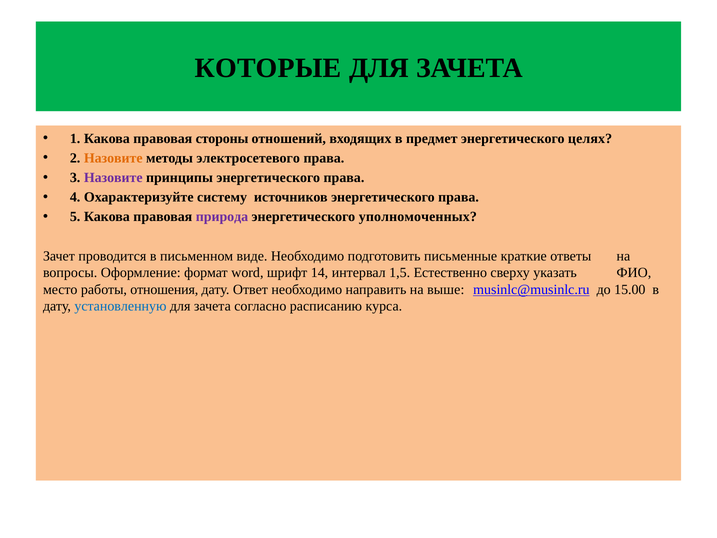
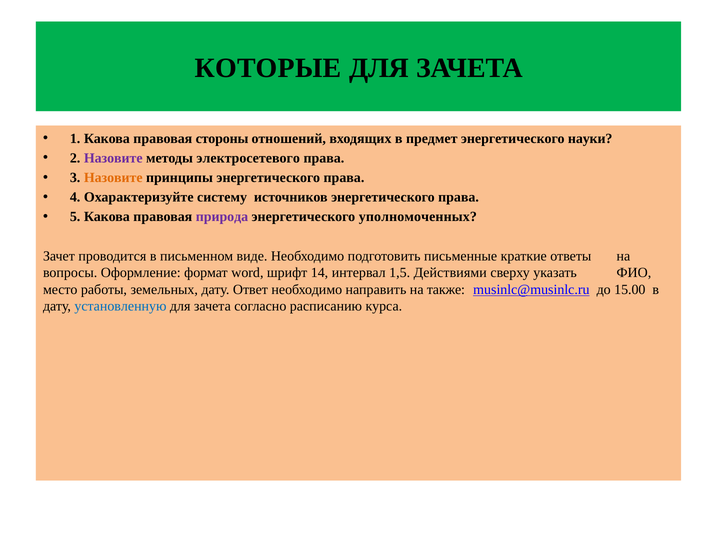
целях: целях -> науки (590, 138)
Назовите colour: orange -> purple (113, 158)
Назовите colour: purple -> orange (113, 178)
Естественно: Естественно -> Действиями (450, 273)
отношения: отношения -> земельных (164, 289)
выше: выше -> также (446, 289)
